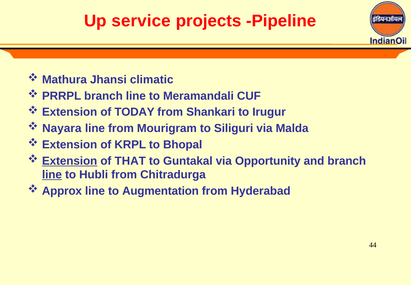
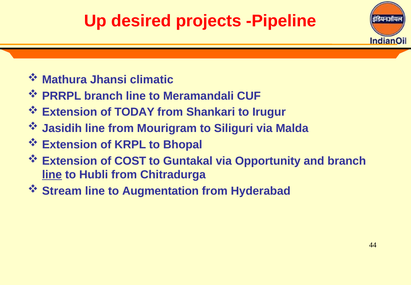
service: service -> desired (141, 21)
Nayara: Nayara -> Jasidih (62, 128)
Extension underline: present -> none (70, 161)
THAT: THAT -> COST (130, 161)
Approx: Approx -> Stream (62, 191)
